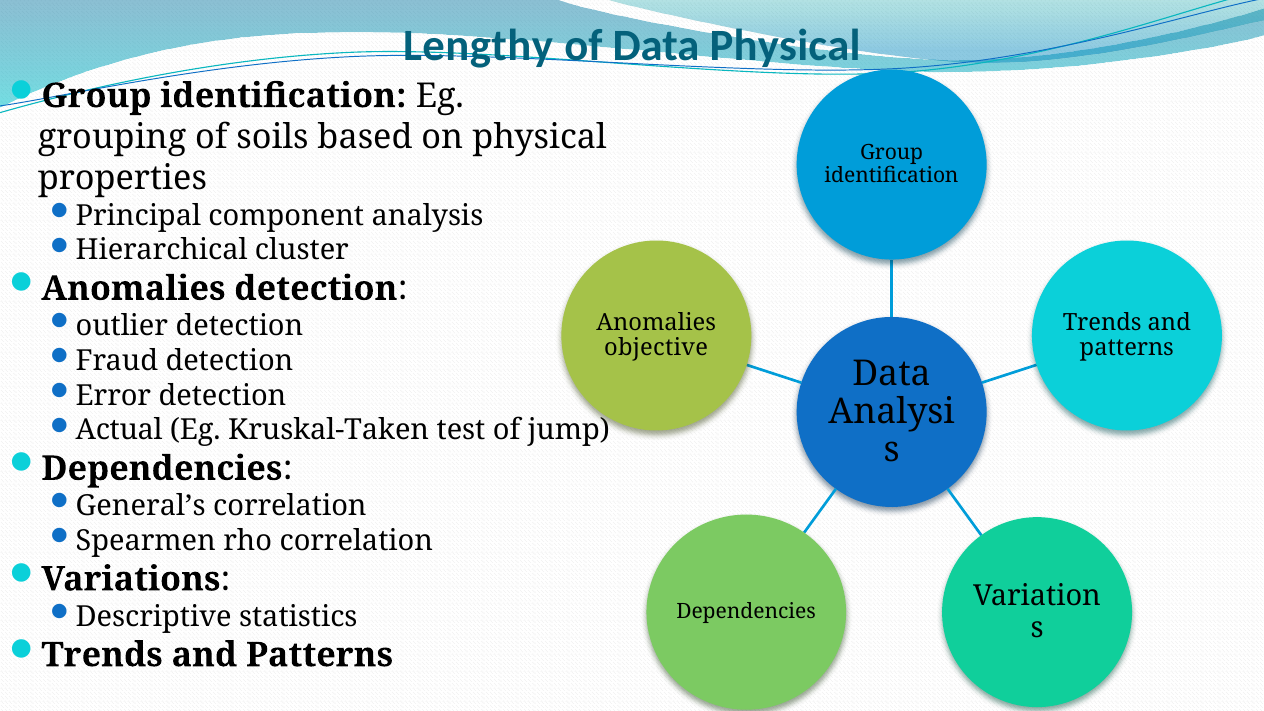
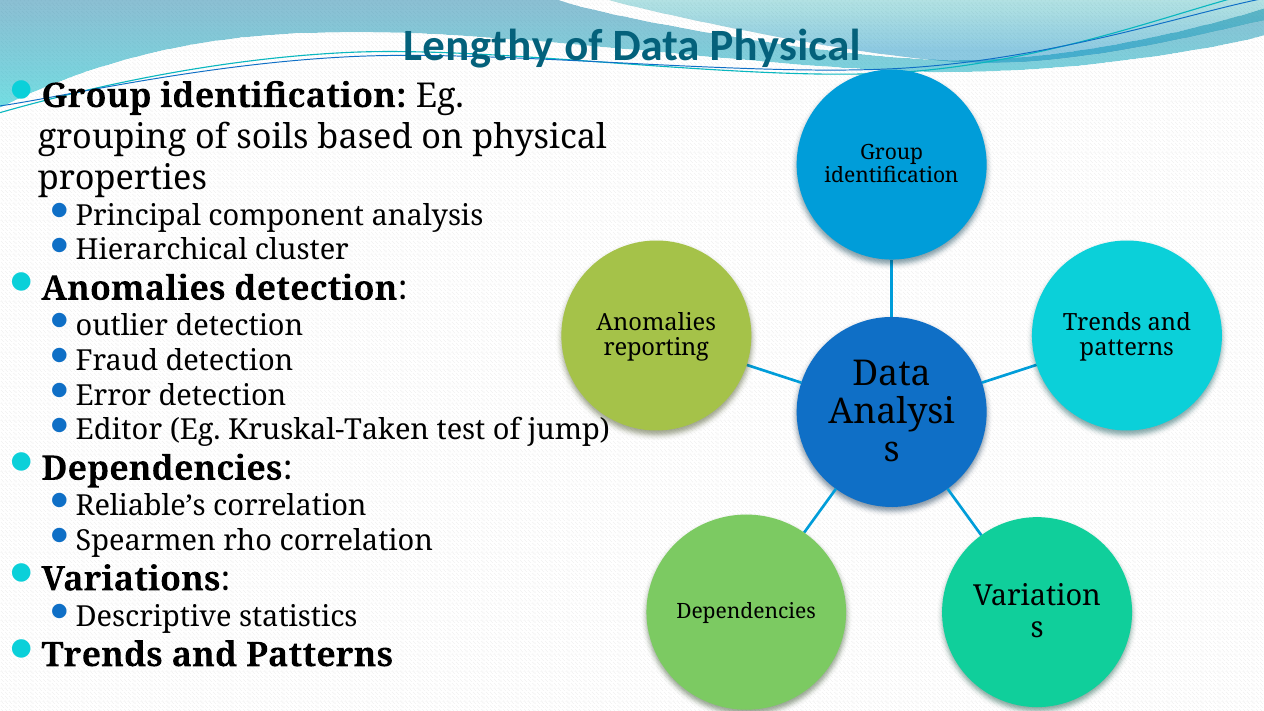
objective: objective -> reporting (656, 348)
Actual: Actual -> Editor (119, 430)
General’s: General’s -> Reliable’s (141, 506)
